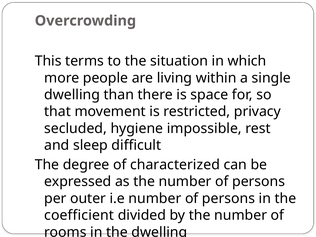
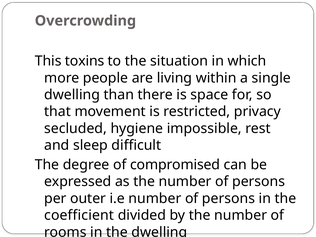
terms: terms -> toxins (85, 61)
characterized: characterized -> compromised (175, 165)
